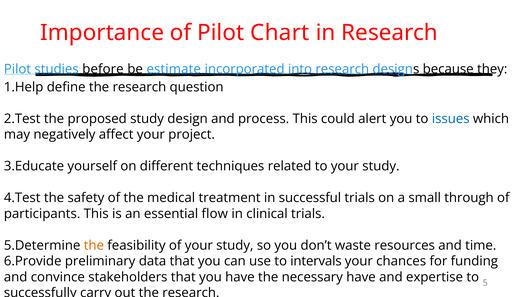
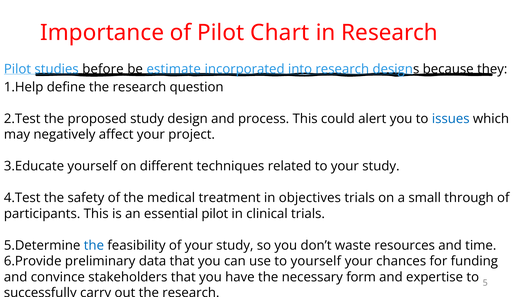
successful: successful -> objectives (310, 198)
essential flow: flow -> pilot (215, 214)
the colour: orange -> blue (94, 245)
to intervals: intervals -> yourself (316, 261)
necessary have: have -> form (361, 277)
